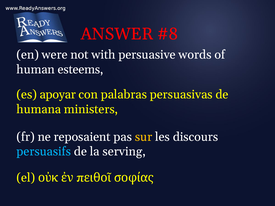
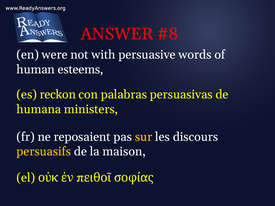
apoyar: apoyar -> reckon (58, 95)
persuasifs colour: light blue -> yellow (44, 152)
serving: serving -> maison (124, 152)
